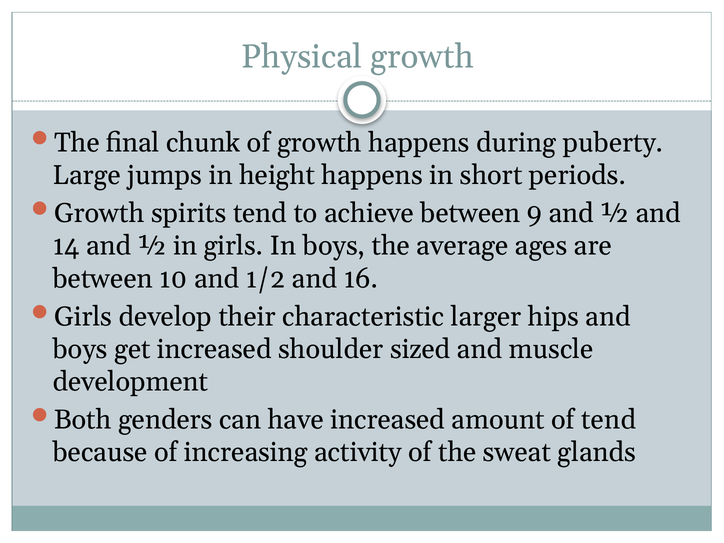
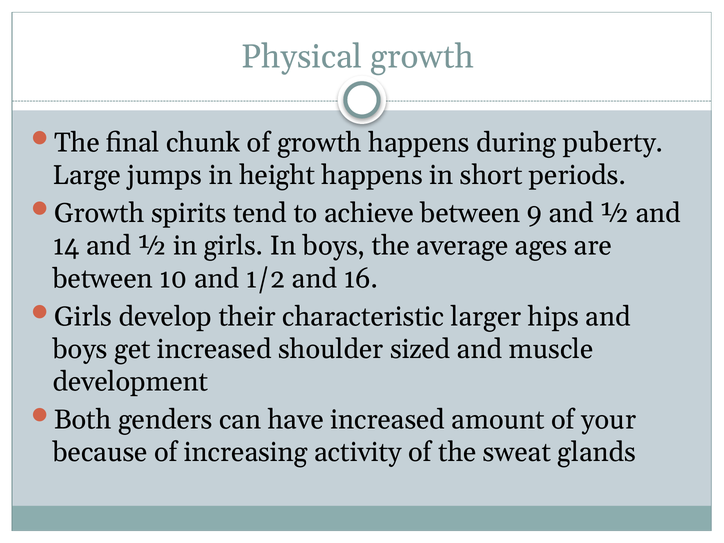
of tend: tend -> your (609, 420)
